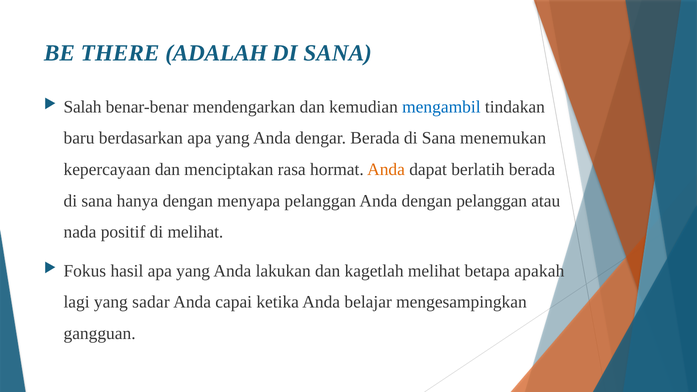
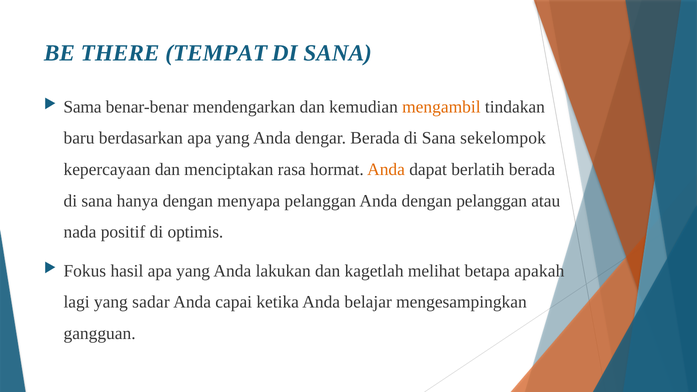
ADALAH: ADALAH -> TEMPAT (216, 53)
Salah: Salah -> Sama (82, 107)
mengambil colour: blue -> orange (441, 107)
menemukan: menemukan -> sekelompok (503, 138)
di melihat: melihat -> optimis (195, 232)
